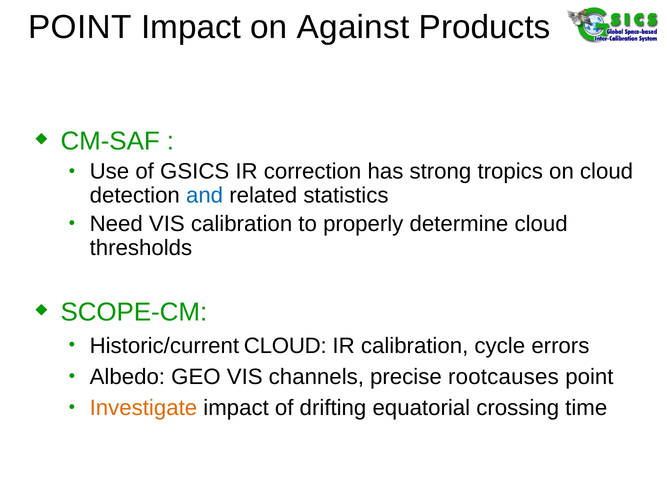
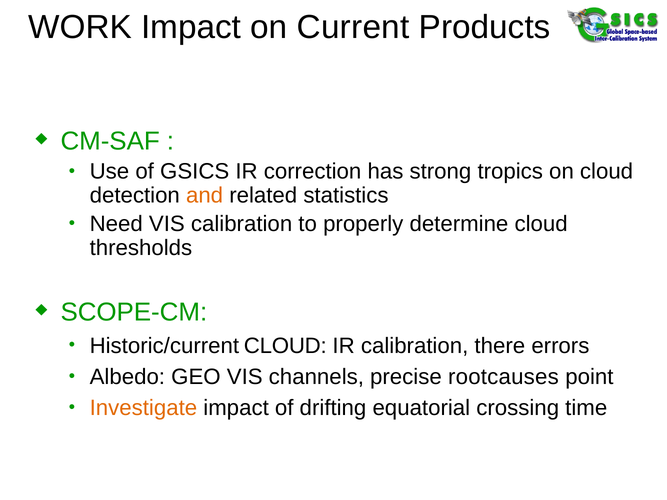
POINT: POINT -> WORK (80, 27)
Against: Against -> Current (353, 27)
and colour: blue -> orange (205, 196)
cycle: cycle -> there (500, 346)
